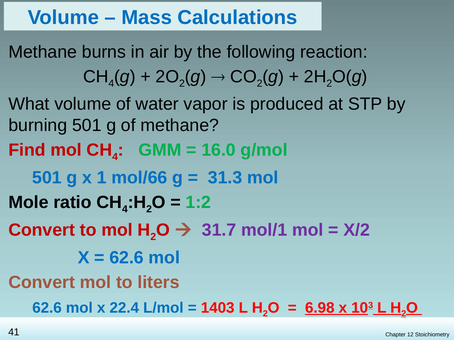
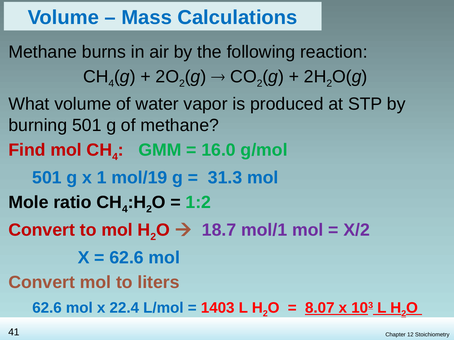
mol/66: mol/66 -> mol/19 (139, 178)
31.7: 31.7 -> 18.7 (219, 230)
6.98: 6.98 -> 8.07 (320, 308)
